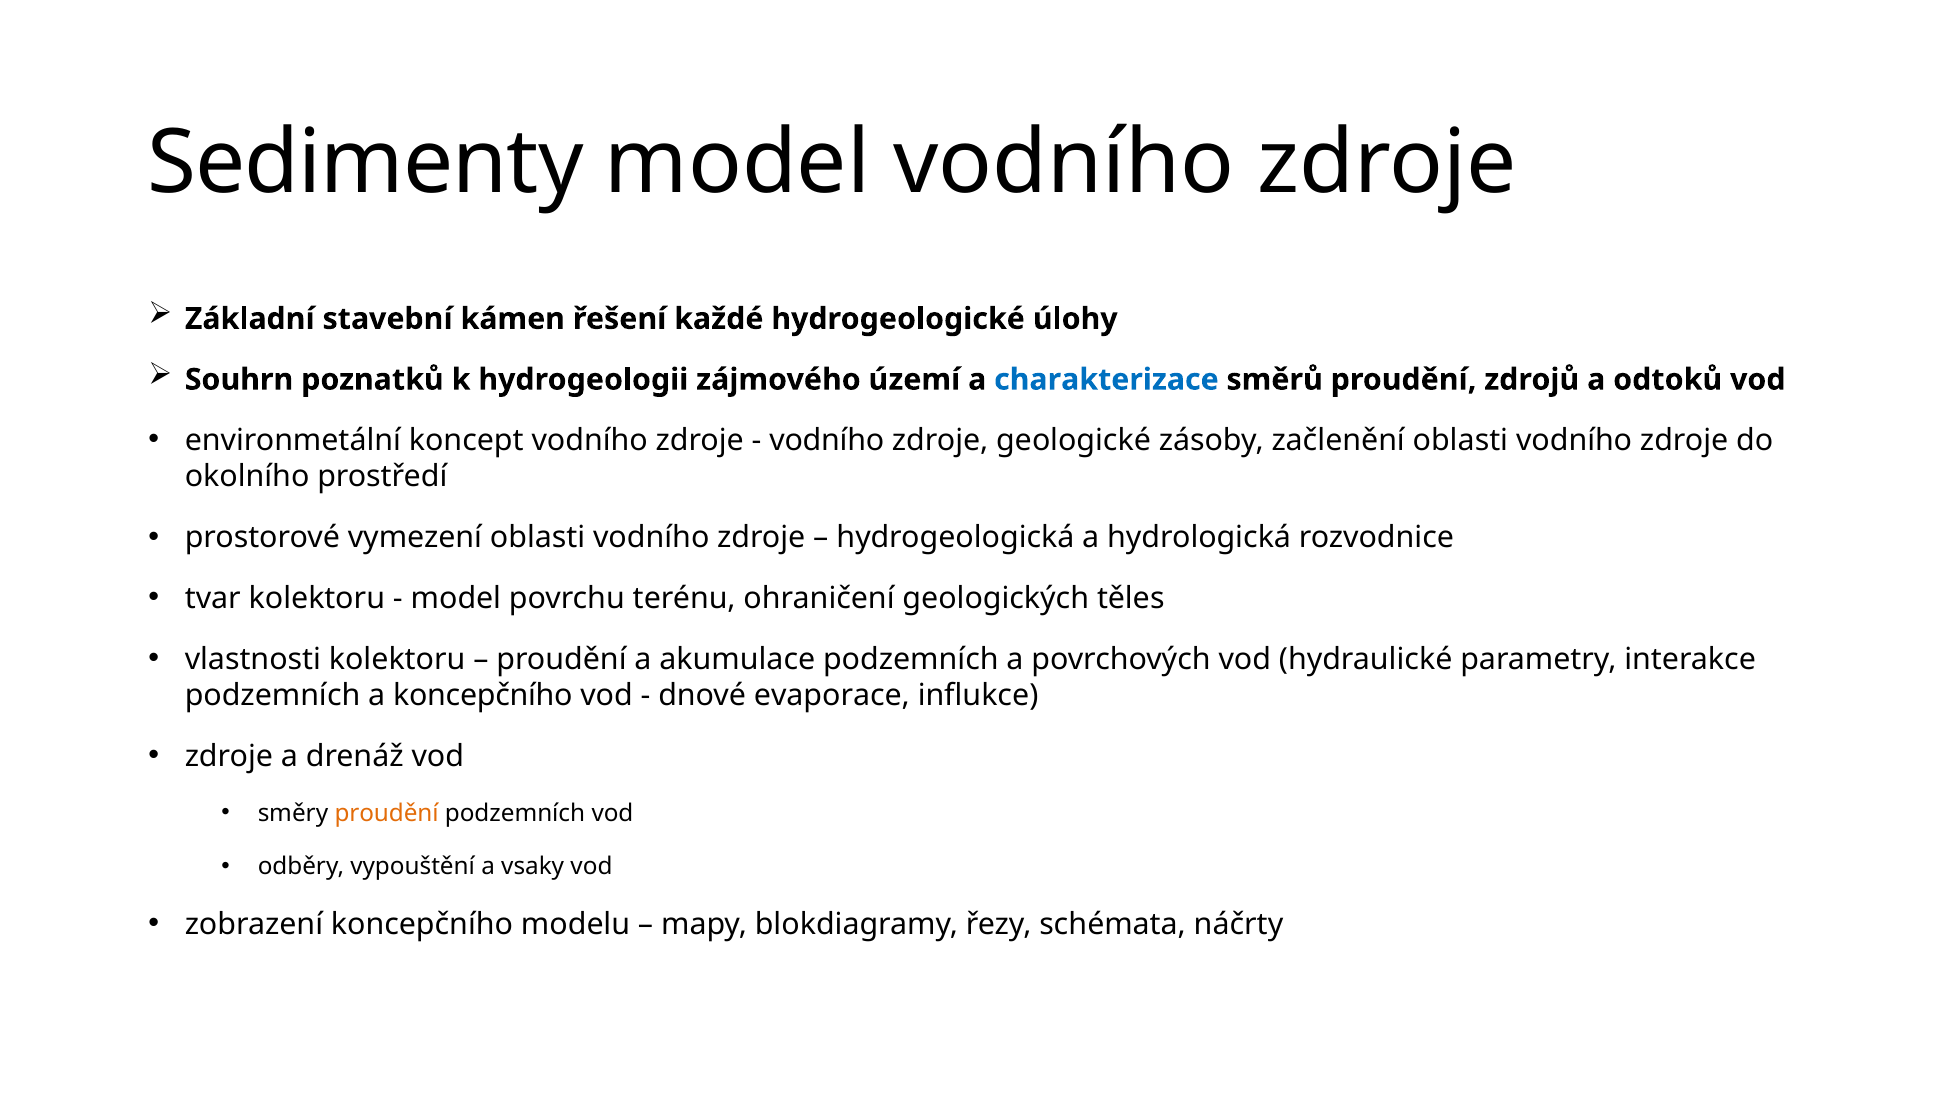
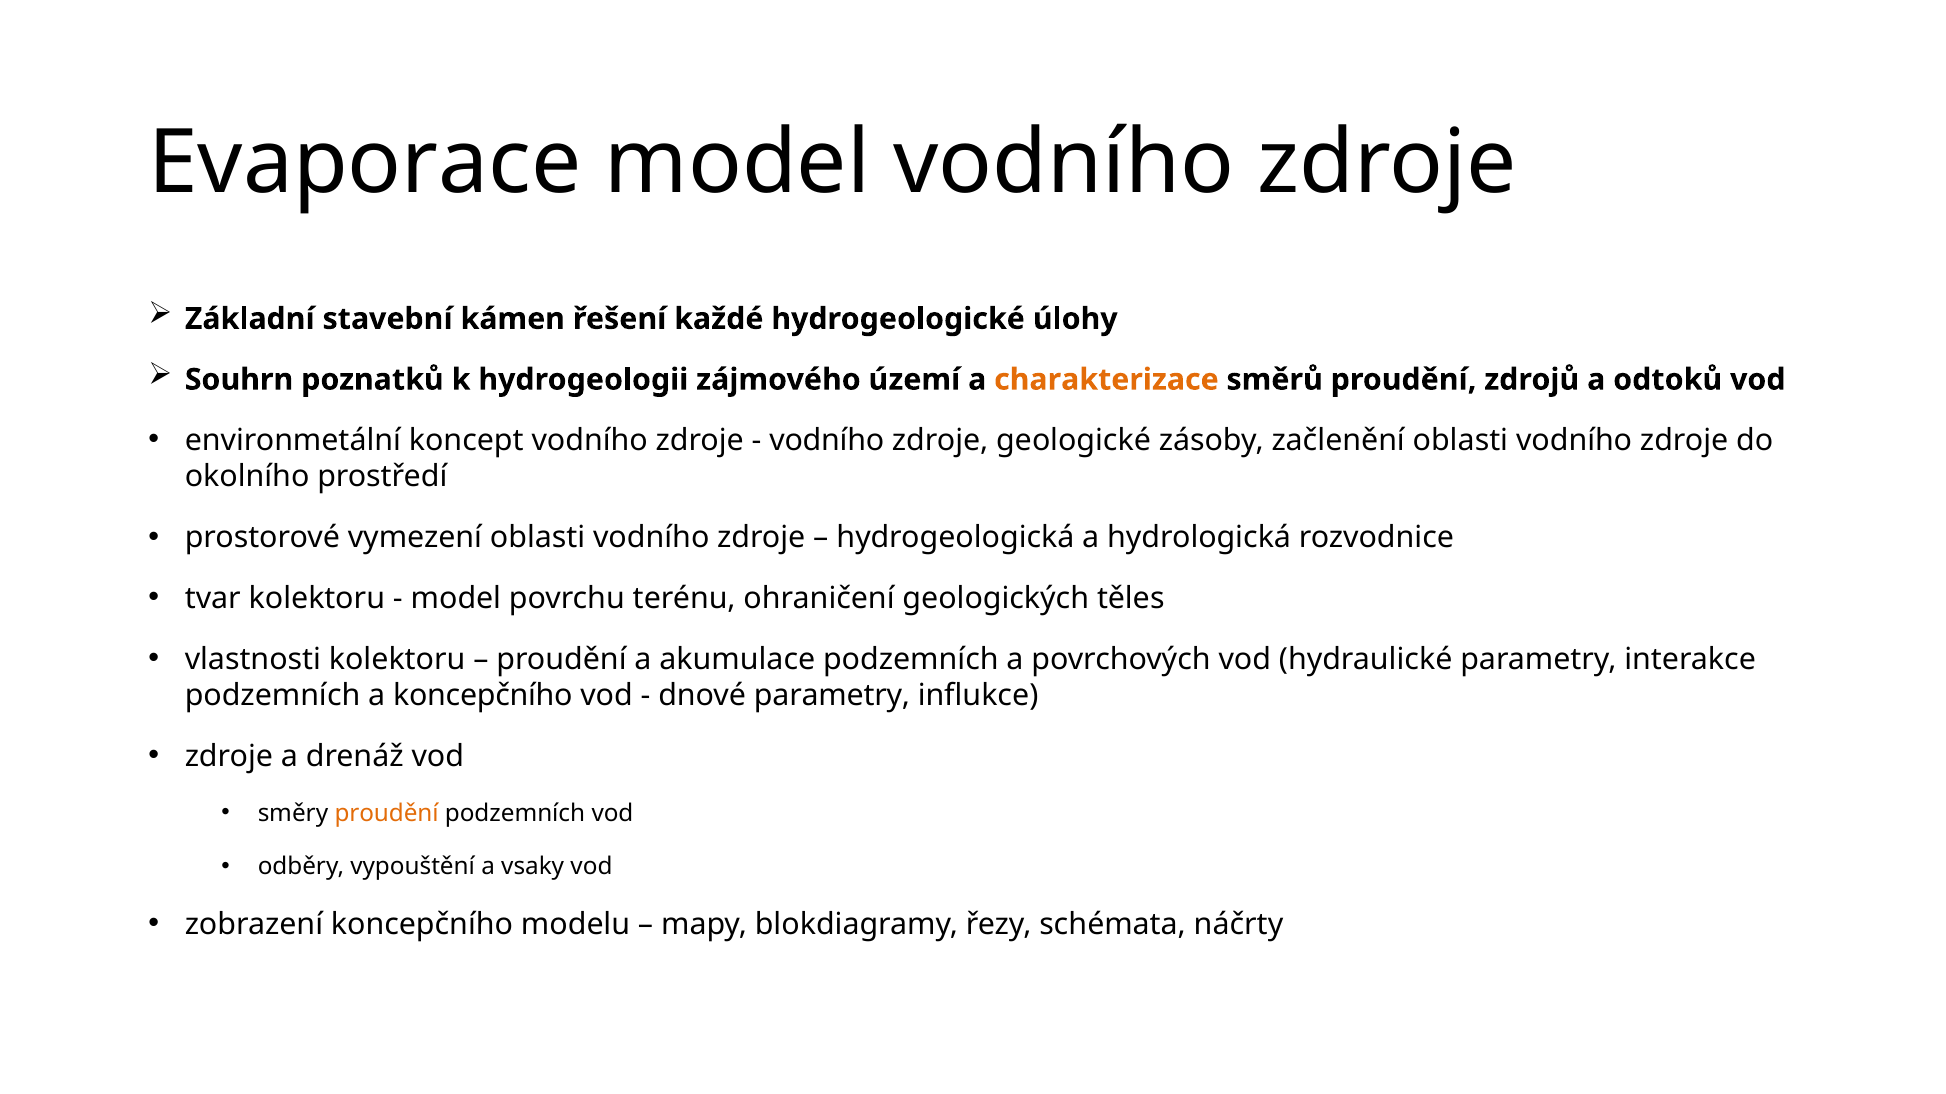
Sedimenty: Sedimenty -> Evaporace (365, 163)
charakterizace colour: blue -> orange (1106, 380)
dnové evaporace: evaporace -> parametry (832, 696)
